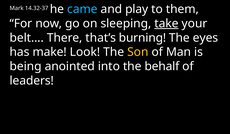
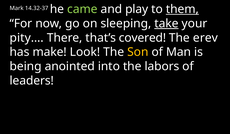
came colour: light blue -> light green (82, 9)
them underline: none -> present (182, 9)
belt…: belt… -> pity… (27, 38)
burning: burning -> covered (142, 38)
eyes: eyes -> erev (205, 38)
behalf: behalf -> labors (162, 67)
